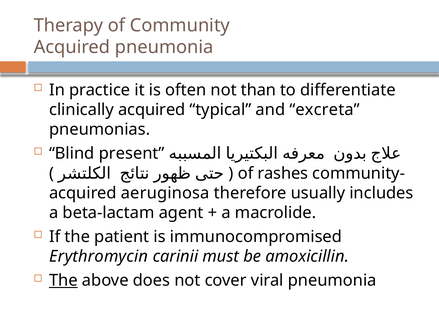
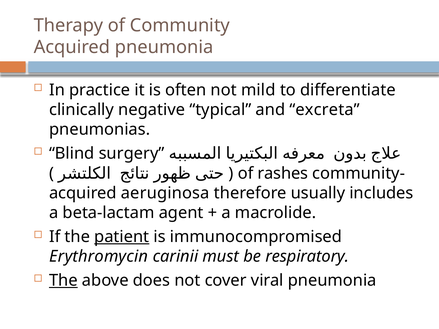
than: than -> mild (258, 90)
clinically acquired: acquired -> negative (152, 110)
present: present -> surgery (132, 154)
patient underline: none -> present (122, 237)
amoxicillin: amoxicillin -> respiratory (307, 257)
